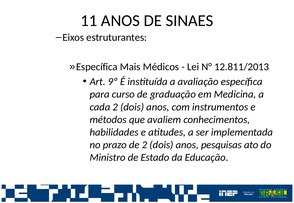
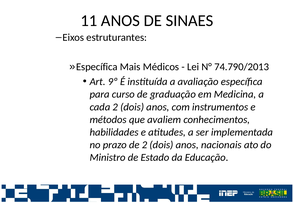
12.811/2013: 12.811/2013 -> 74.790/2013 (242, 67)
pesquisas: pesquisas -> nacionais (221, 145)
